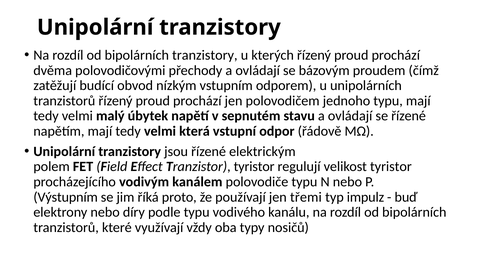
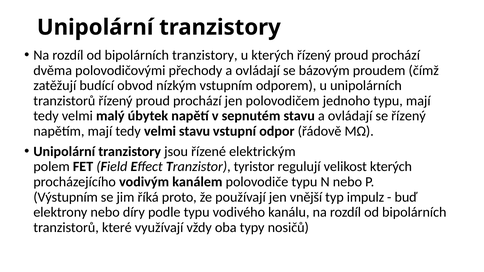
se řízené: řízené -> řízený (409, 116)
velmi která: která -> stavu (195, 131)
velikost tyristor: tyristor -> kterých (391, 167)
třemi: třemi -> vnější (306, 197)
